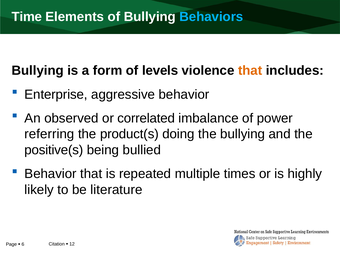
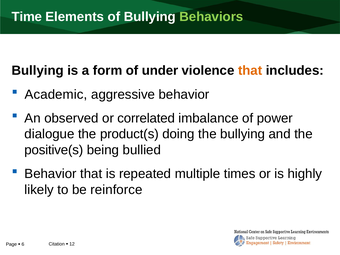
Behaviors colour: light blue -> light green (211, 17)
levels: levels -> under (160, 71)
Enterprise: Enterprise -> Academic (56, 94)
referring: referring -> dialogue (49, 134)
literature: literature -> reinforce (116, 190)
